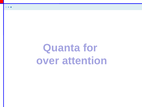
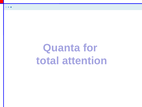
over: over -> total (48, 60)
